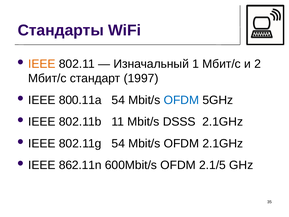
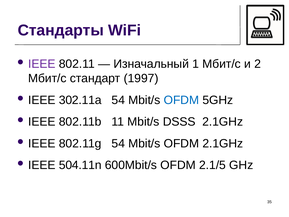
IEEE colour: orange -> purple (42, 64)
800.11a: 800.11a -> 302.11a (80, 100)
862.11n: 862.11n -> 504.11n (80, 165)
